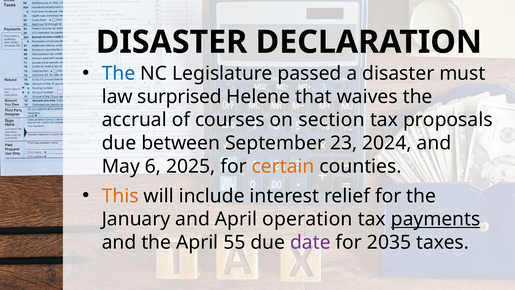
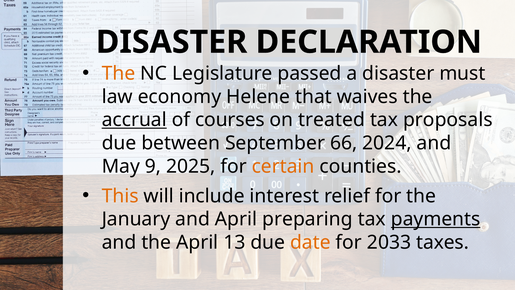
The colour: blue -> orange (118, 73)
surprised: surprised -> economy (179, 97)
accrual underline: none -> present (134, 120)
section: section -> treated (332, 120)
23: 23 -> 66 (344, 143)
6: 6 -> 9 (153, 166)
operation: operation -> preparing (307, 219)
55: 55 -> 13 (234, 242)
date colour: purple -> orange (310, 242)
2035: 2035 -> 2033 (389, 242)
